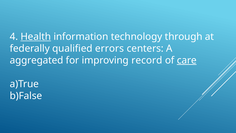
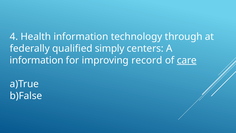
Health underline: present -> none (36, 37)
errors: errors -> simply (110, 48)
aggregated: aggregated -> information (37, 60)
